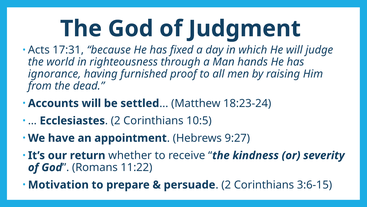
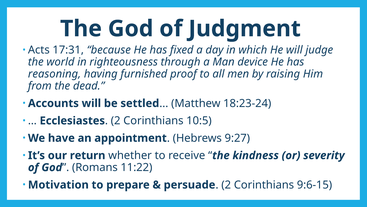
hands: hands -> device (253, 62)
ignorance: ignorance -> reasoning (54, 74)
3:6-15: 3:6-15 -> 9:6-15 (315, 184)
